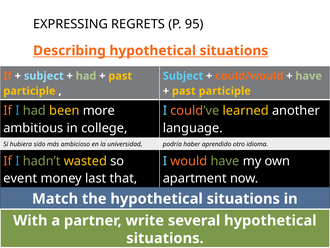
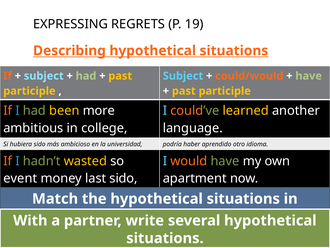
95: 95 -> 19 (194, 24)
last that: that -> sido (124, 178)
